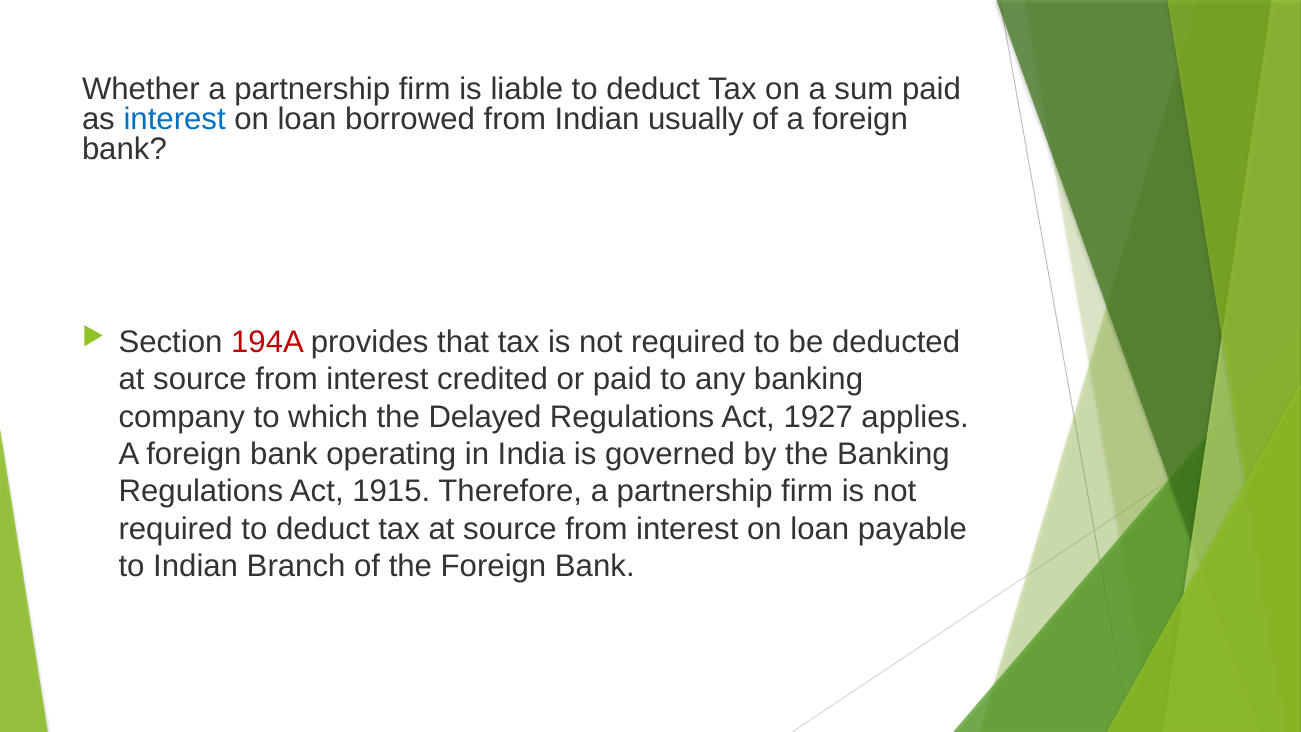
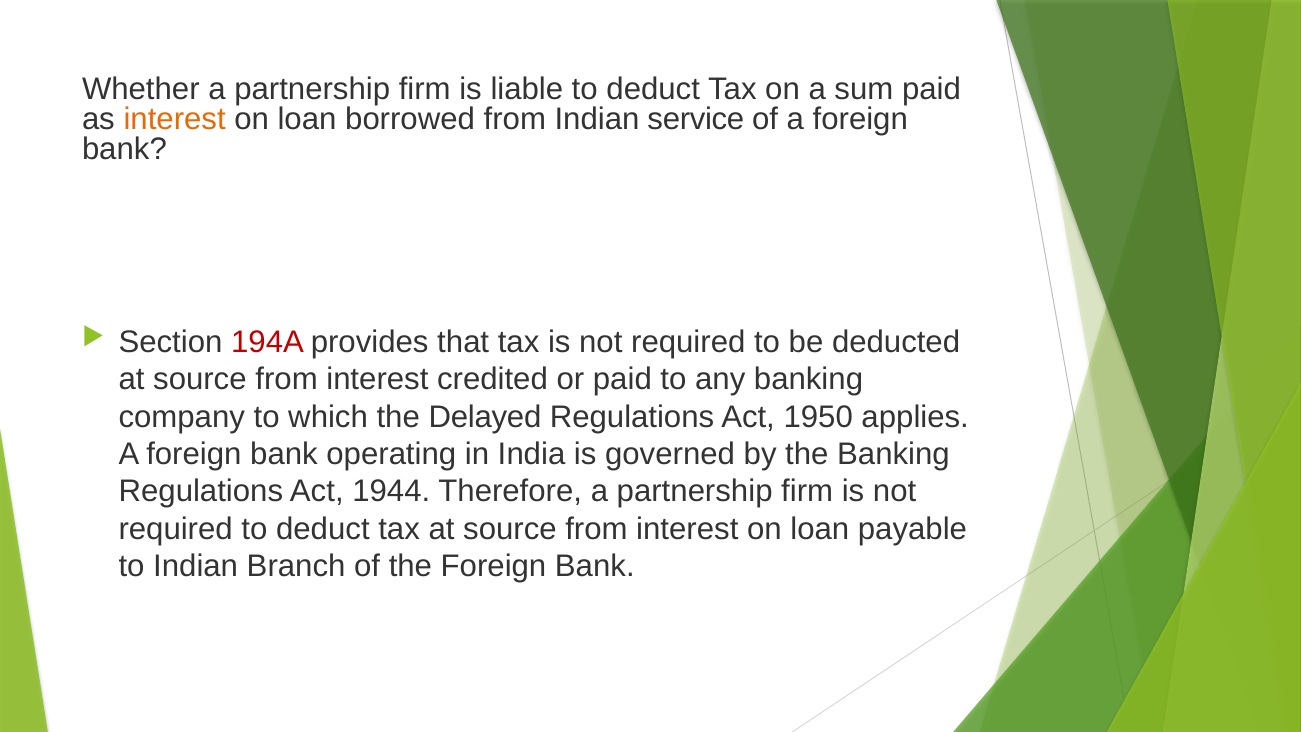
interest colour: blue -> orange (175, 119)
usually: usually -> service (696, 119)
1927: 1927 -> 1950 (818, 417)
1915: 1915 -> 1944 (391, 491)
